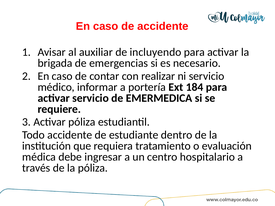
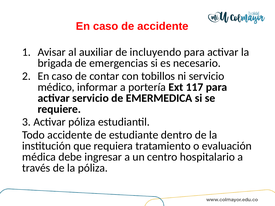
realizar: realizar -> tobillos (158, 76)
184: 184 -> 117 (195, 87)
